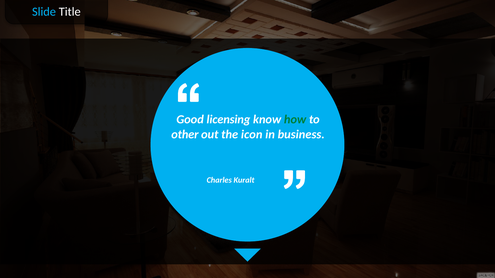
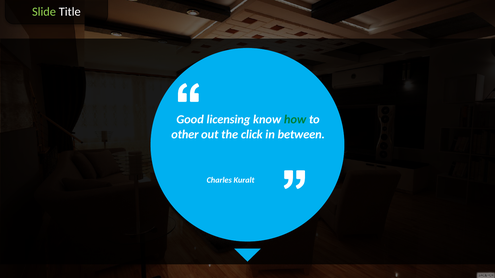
Slide colour: light blue -> light green (44, 12)
icon: icon -> click (252, 135)
business: business -> between (301, 135)
